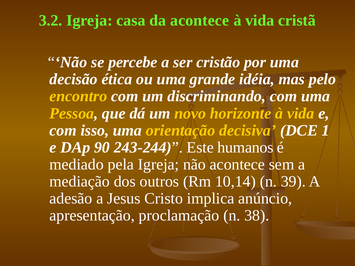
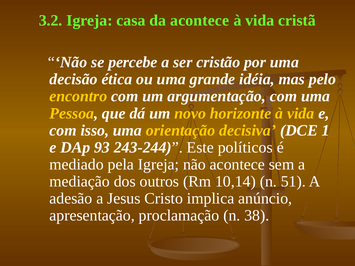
discriminando: discriminando -> argumentação (217, 96)
90: 90 -> 93 (102, 148)
humanos: humanos -> políticos (245, 148)
39: 39 -> 51 (293, 182)
